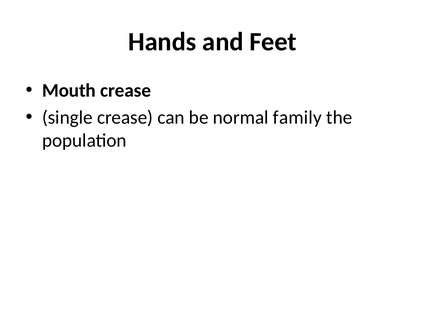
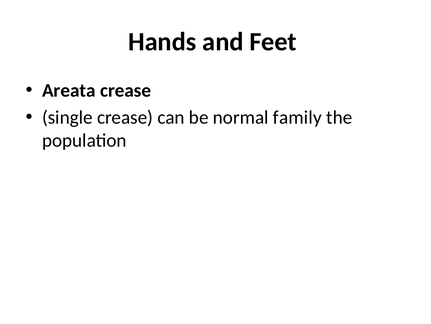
Mouth: Mouth -> Areata (69, 90)
